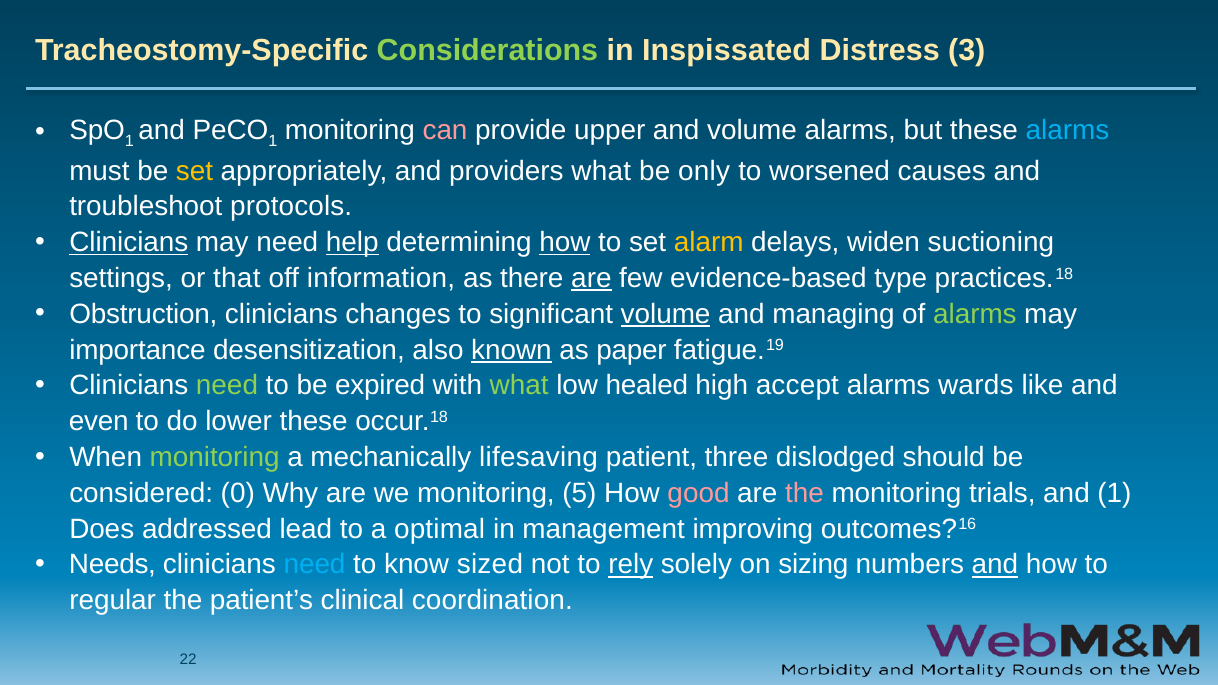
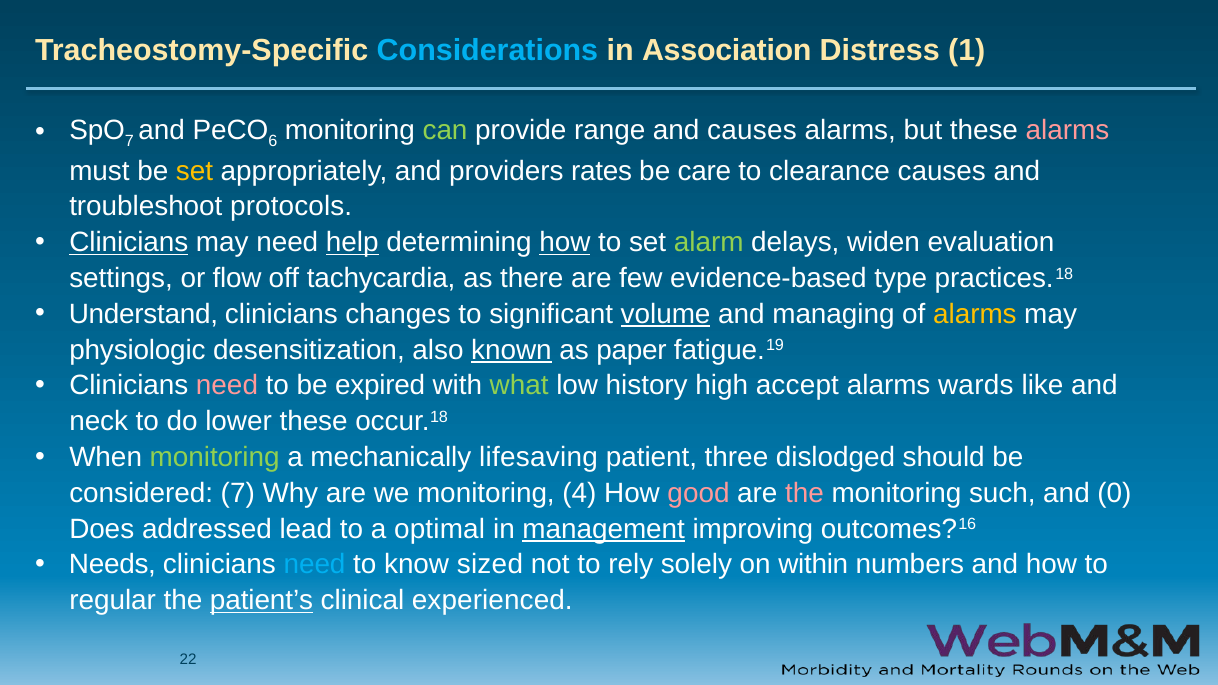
Considerations colour: light green -> light blue (487, 50)
Inspissated: Inspissated -> Association (727, 50)
3: 3 -> 1 (967, 50)
1: 1 -> 7 (130, 141)
1: 1 -> 6 (273, 141)
can colour: pink -> light green (445, 130)
upper: upper -> range (610, 130)
and volume: volume -> causes (752, 130)
alarms colour: light blue -> pink (1068, 130)
providers what: what -> rates (602, 171)
only: only -> care (704, 171)
worsened: worsened -> clearance (830, 171)
alarm colour: yellow -> light green (709, 243)
suctioning: suctioning -> evaluation (991, 243)
that: that -> flow (237, 278)
information: information -> tachycardia (381, 278)
are underline: present -> none (591, 278)
Obstruction: Obstruction -> Understand (143, 314)
alarms colour: light green -> yellow (975, 314)
importance: importance -> physiologic (137, 350)
need colour: light green -> pink (227, 386)
healed: healed -> history (647, 386)
even: even -> neck (99, 422)
considered 0: 0 -> 7 (238, 493)
5: 5 -> 4 (579, 493)
trials: trials -> such (1002, 493)
and 1: 1 -> 0 (1114, 493)
management underline: none -> present (604, 529)
rely underline: present -> none (631, 565)
sizing: sizing -> within (813, 565)
and underline: present -> none (995, 565)
patient’s underline: none -> present (262, 601)
coordination: coordination -> experienced (492, 601)
